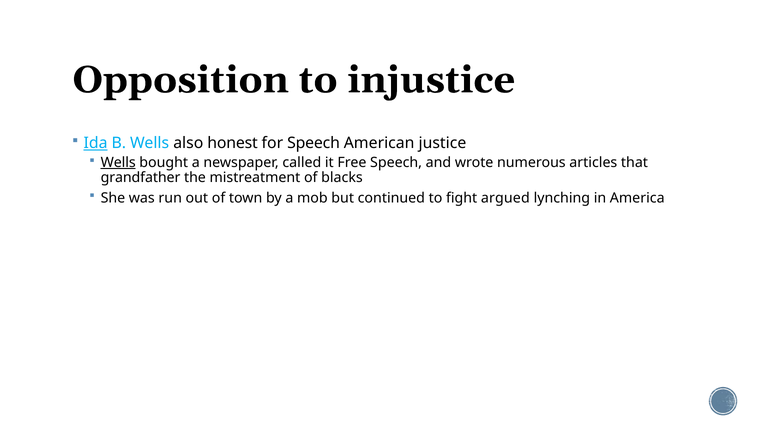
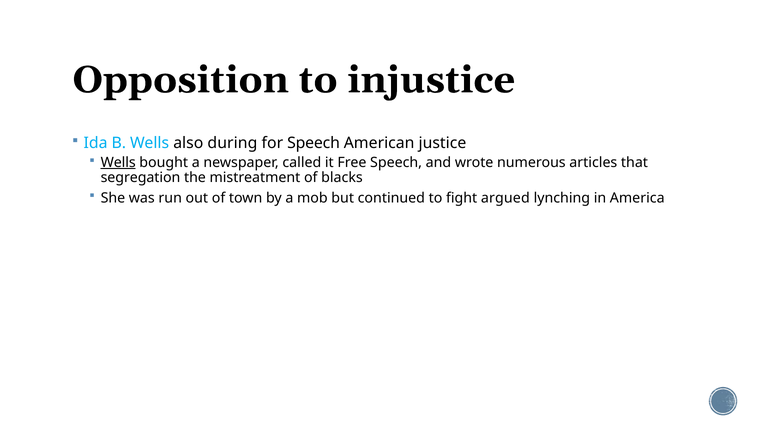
Ida underline: present -> none (96, 143)
honest: honest -> during (232, 143)
grandfather: grandfather -> segregation (140, 178)
